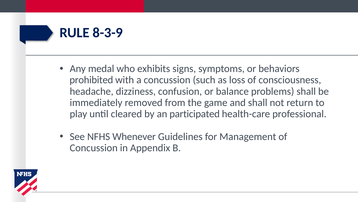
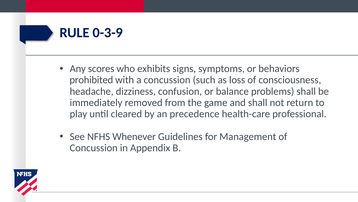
8-3-9: 8-3-9 -> 0-3-9 (108, 33)
medal: medal -> scores (101, 69)
participated: participated -> precedence (195, 114)
